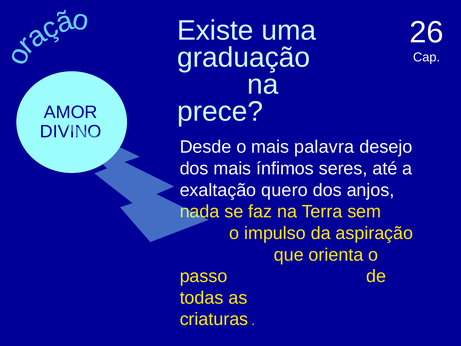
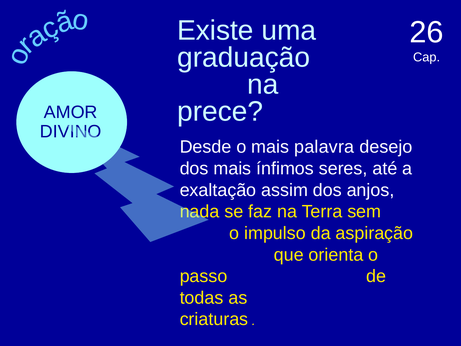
quero: quero -> assim (285, 190)
